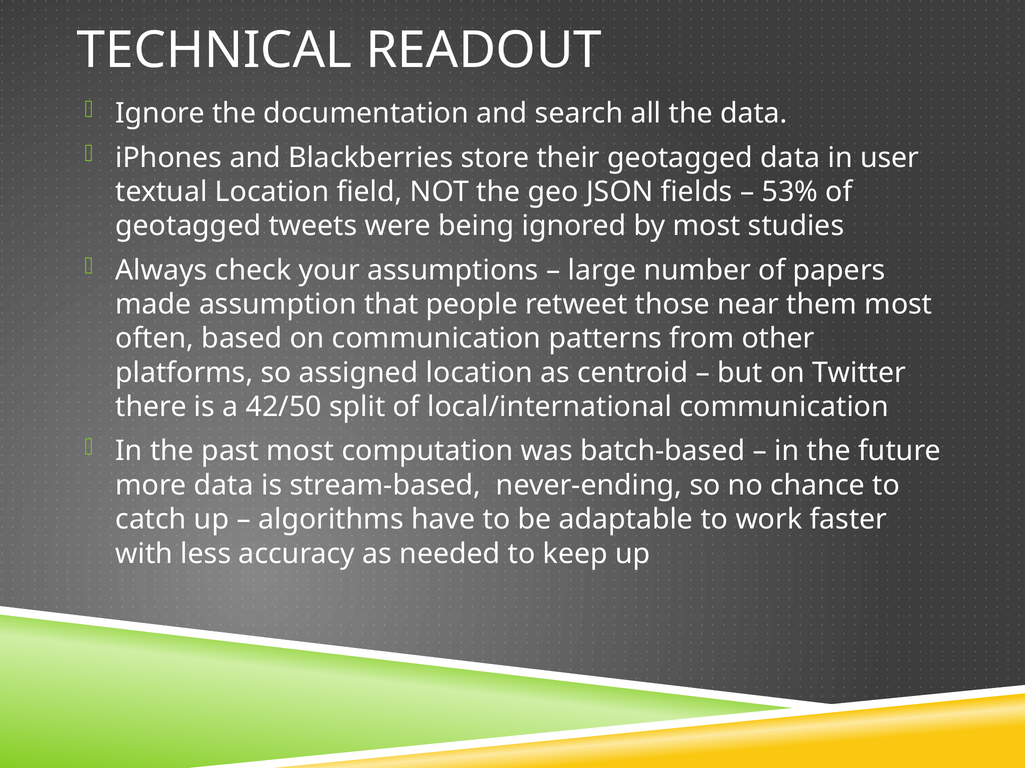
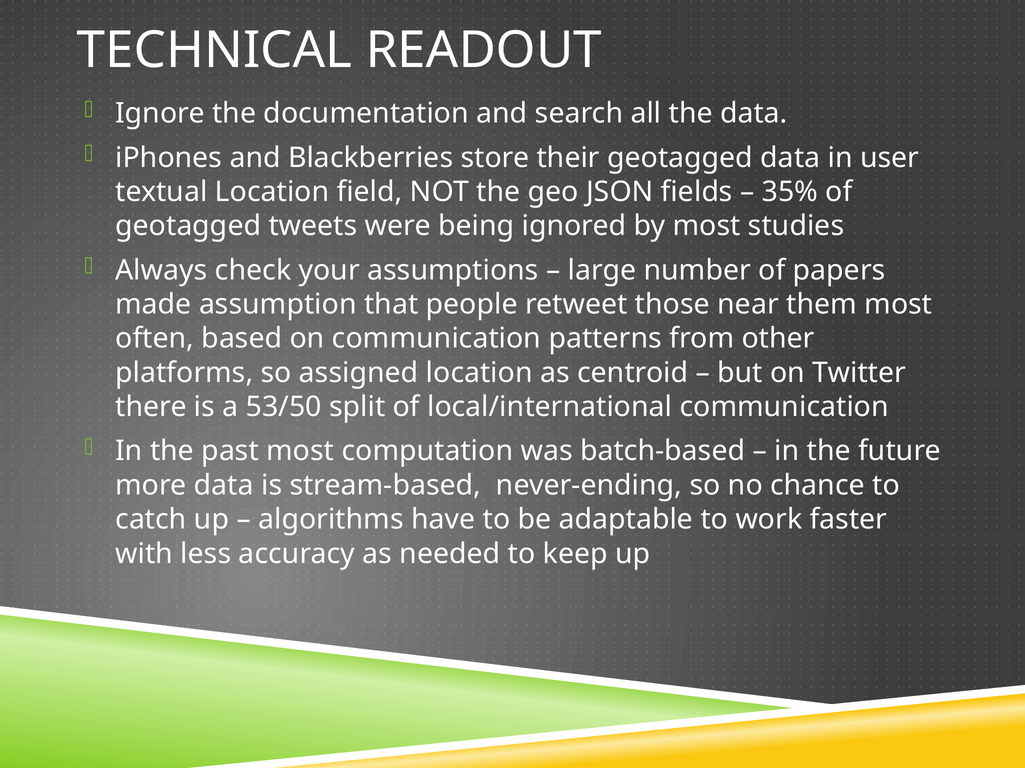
53%: 53% -> 35% (790, 192)
42/50: 42/50 -> 53/50 (284, 407)
